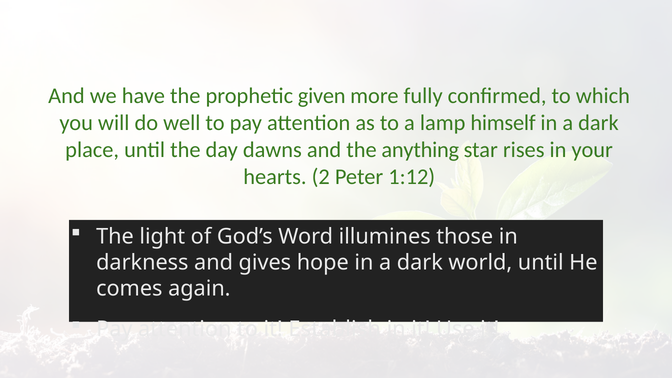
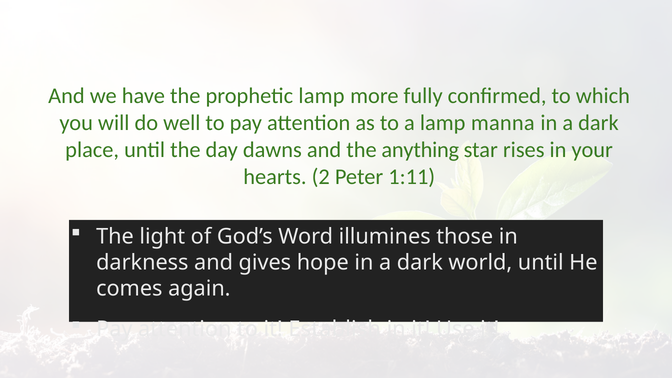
prophetic given: given -> lamp (322, 96)
himself: himself -> manna (503, 123)
1:12: 1:12 -> 1:11 (412, 177)
